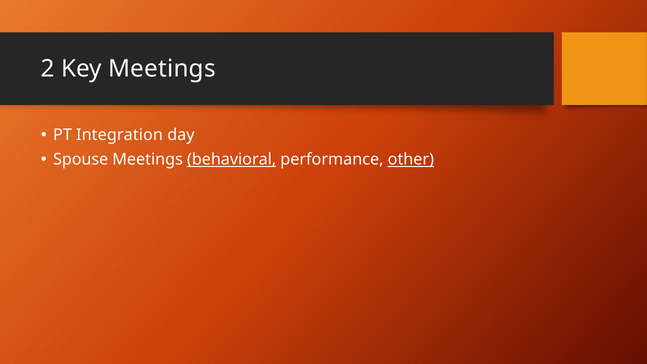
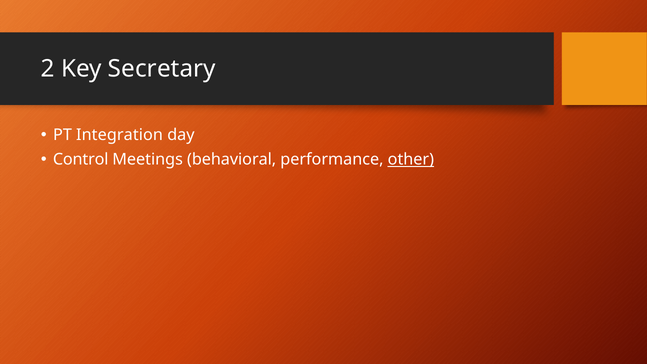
Key Meetings: Meetings -> Secretary (162, 68)
Spouse: Spouse -> Control (81, 159)
behavioral underline: present -> none (232, 159)
